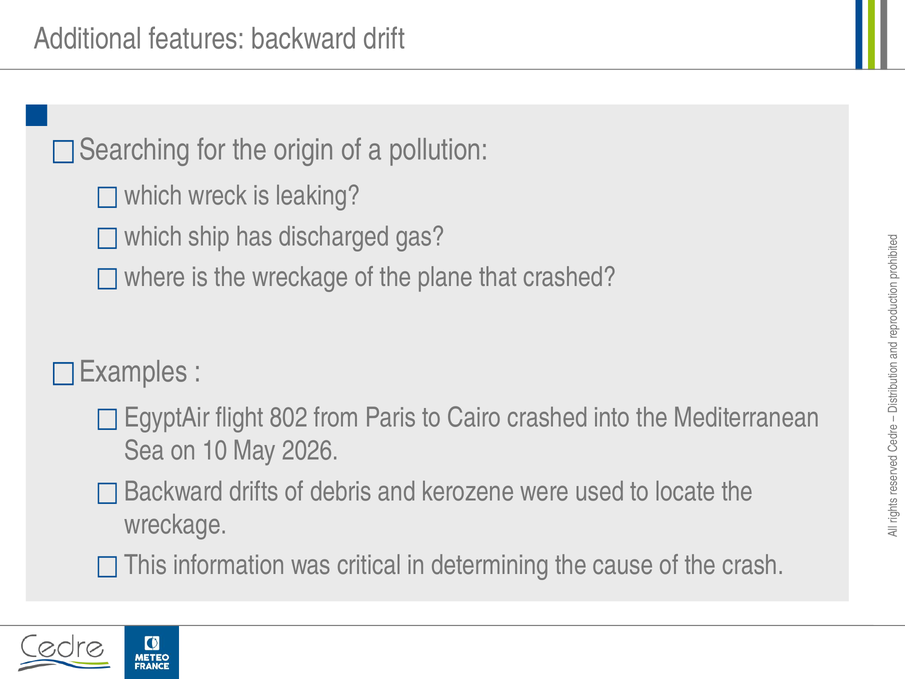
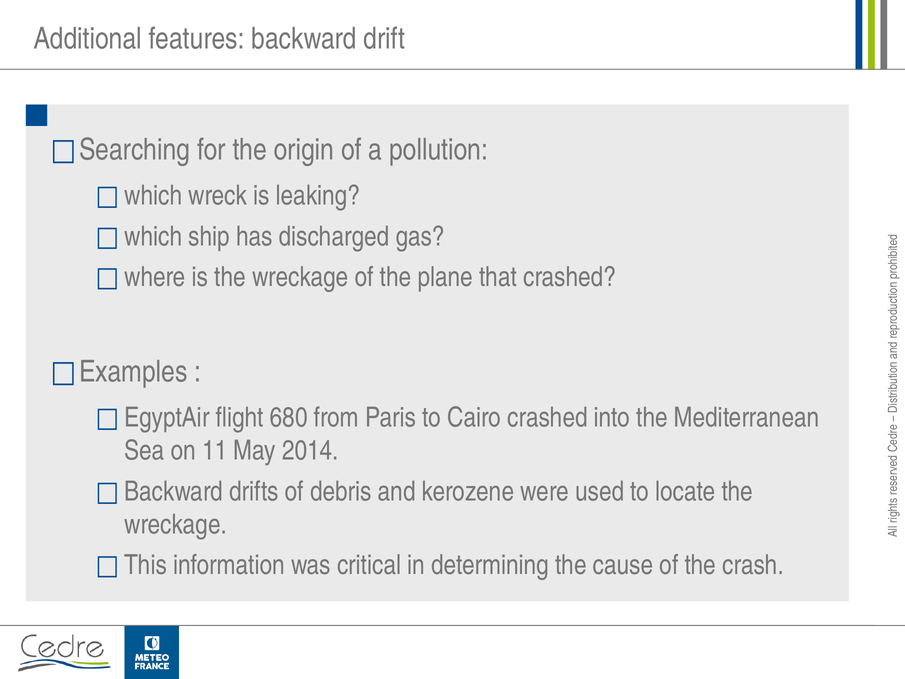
802: 802 -> 680 (289, 417)
10: 10 -> 11 (215, 451)
2026: 2026 -> 2014 (310, 451)
